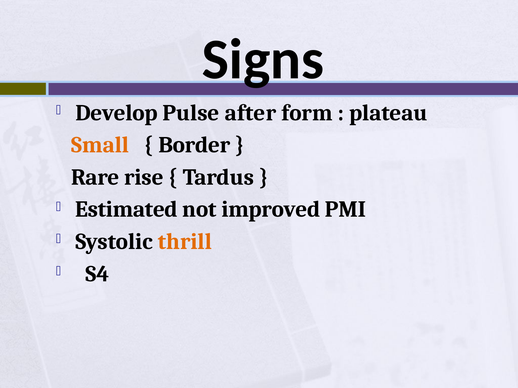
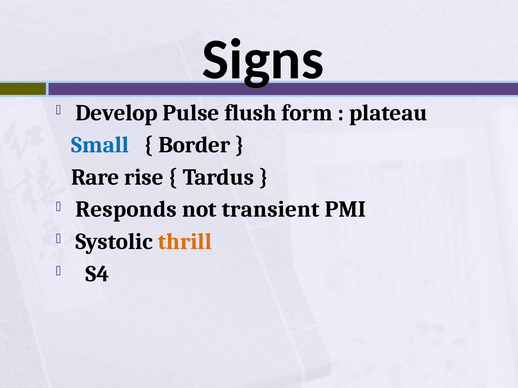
after: after -> flush (251, 113)
Small colour: orange -> blue (100, 145)
Estimated: Estimated -> Responds (126, 210)
improved: improved -> transient (271, 210)
